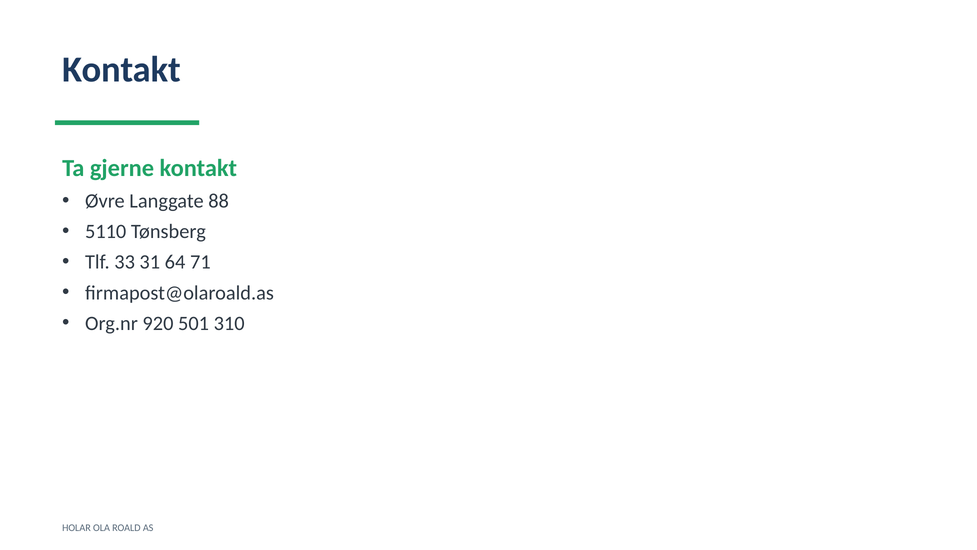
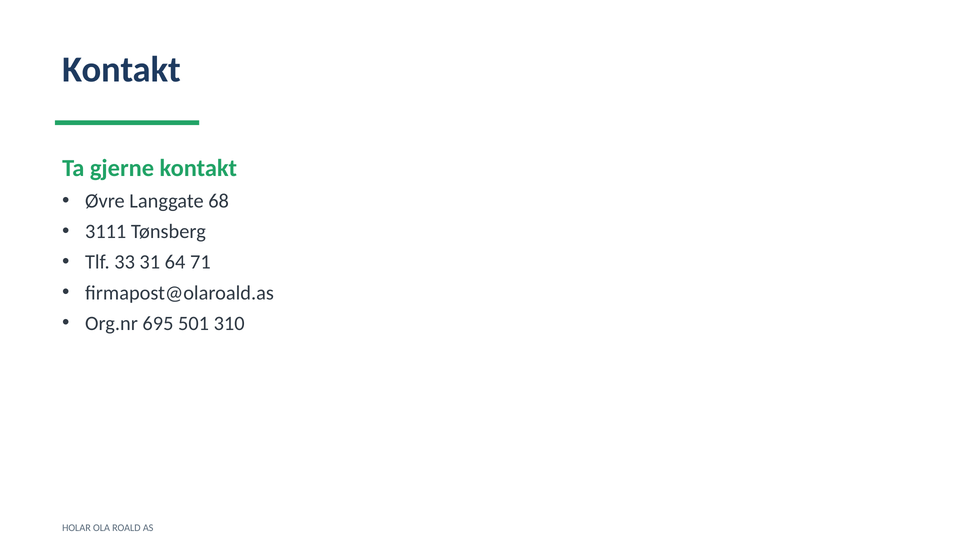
88: 88 -> 68 (219, 201)
5110: 5110 -> 3111 (106, 231)
920: 920 -> 695 (158, 323)
